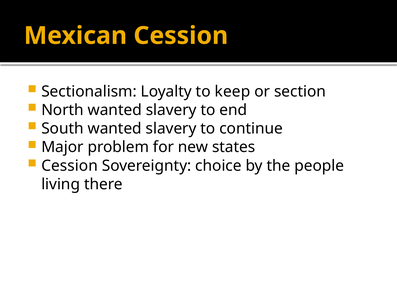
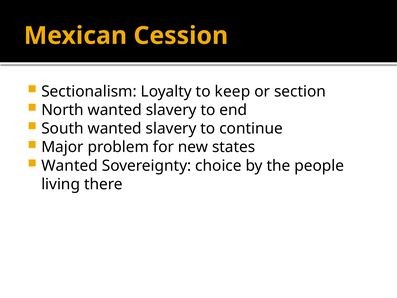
Cession: Cession -> Wanted (70, 166)
